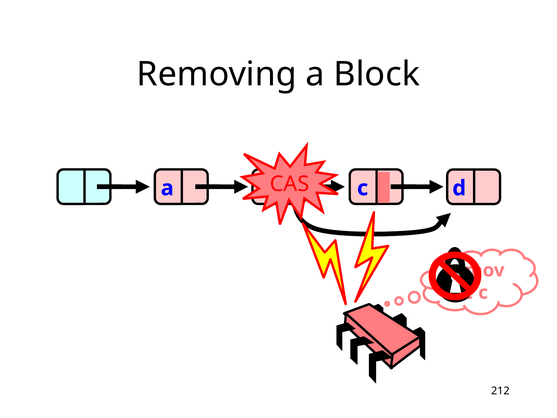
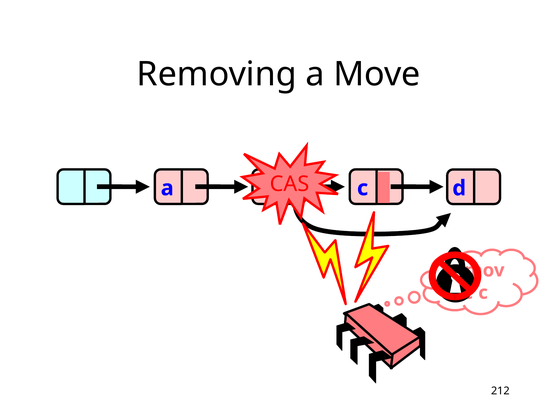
Block: Block -> Move (377, 74)
